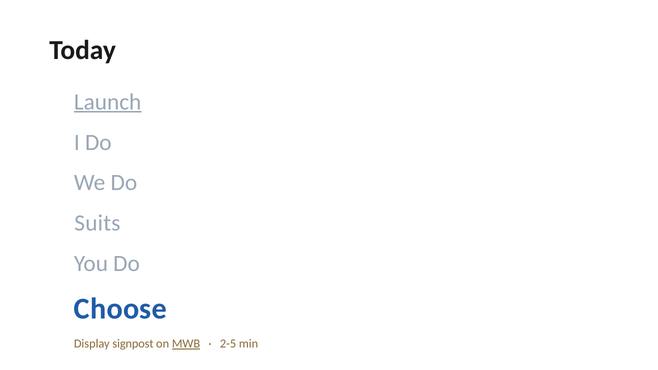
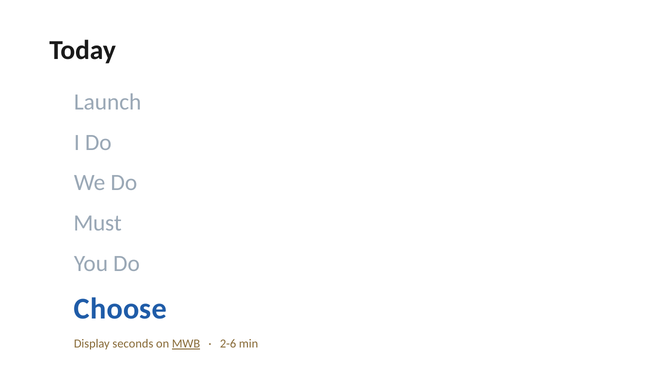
Launch underline: present -> none (108, 102)
Suits: Suits -> Must (98, 223)
signpost: signpost -> seconds (133, 344)
2-5: 2-5 -> 2-6 (228, 344)
